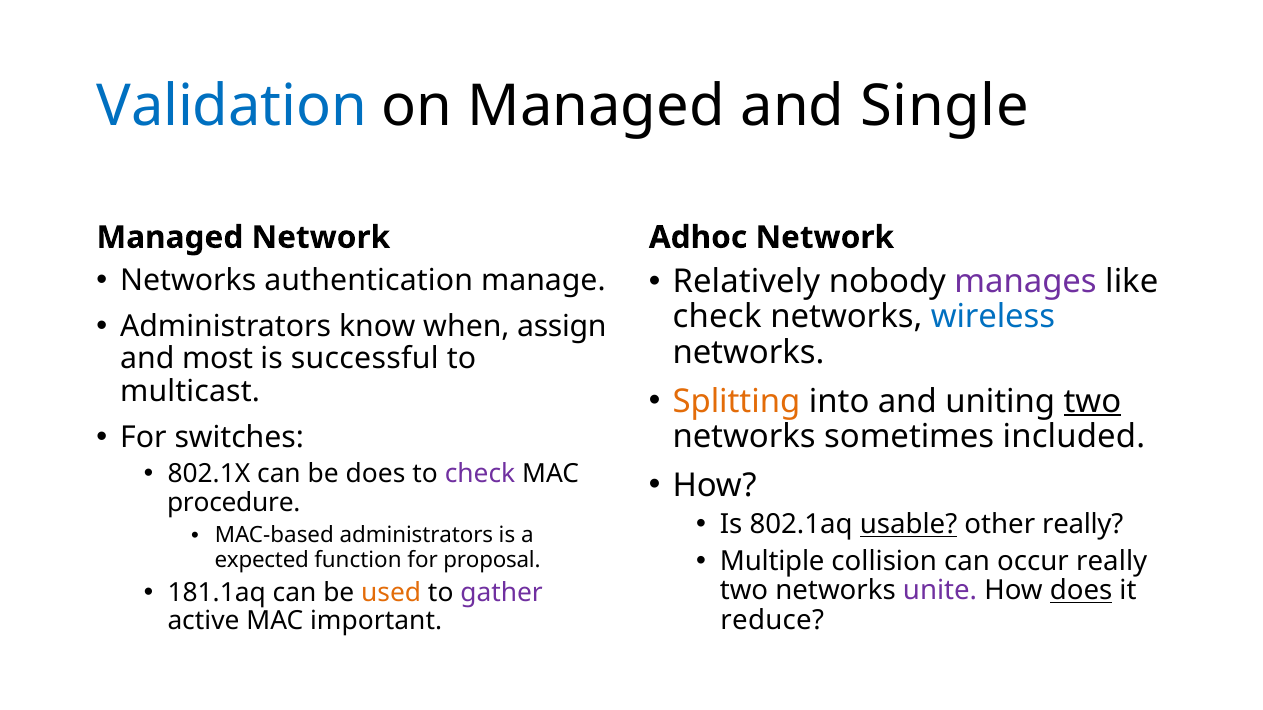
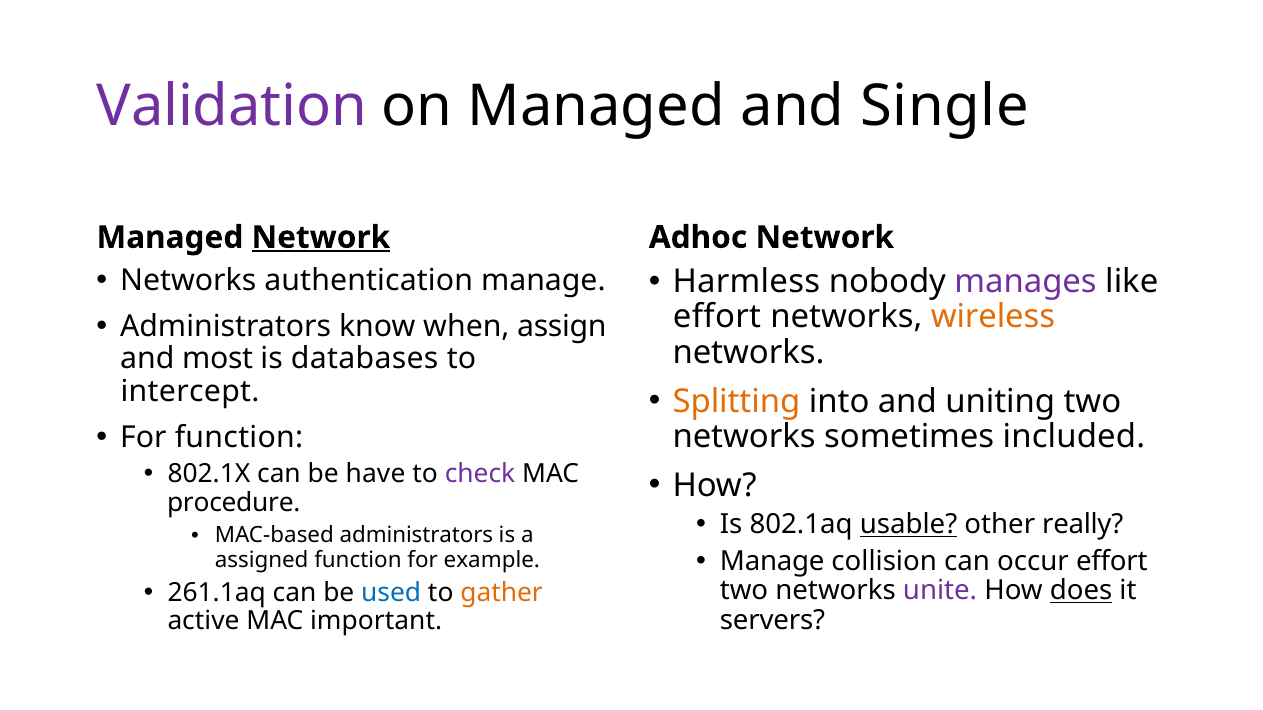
Validation colour: blue -> purple (232, 106)
Network underline: none -> present (321, 238)
Relatively: Relatively -> Harmless (746, 282)
check: check -> effort (717, 317)
wireless colour: blue -> orange (993, 317)
successful: successful -> databases (365, 359)
multicast: multicast -> intercept (190, 392)
two underline: present -> none (1092, 401)
For switches: switches -> function (239, 437)
be does: does -> have (375, 475)
Multiple: Multiple -> Manage (772, 561)
occur really: really -> effort (1112, 561)
expected: expected -> assigned (262, 560)
proposal: proposal -> example (492, 560)
181.1aq: 181.1aq -> 261.1aq (217, 593)
used colour: orange -> blue (391, 593)
gather colour: purple -> orange (502, 593)
reduce: reduce -> servers (772, 621)
